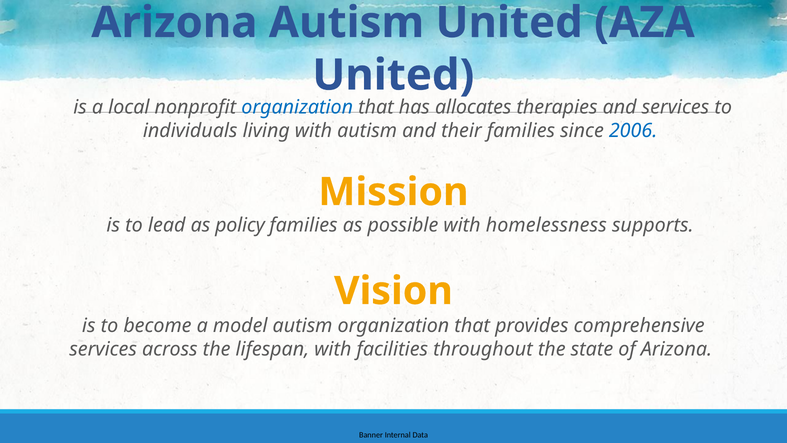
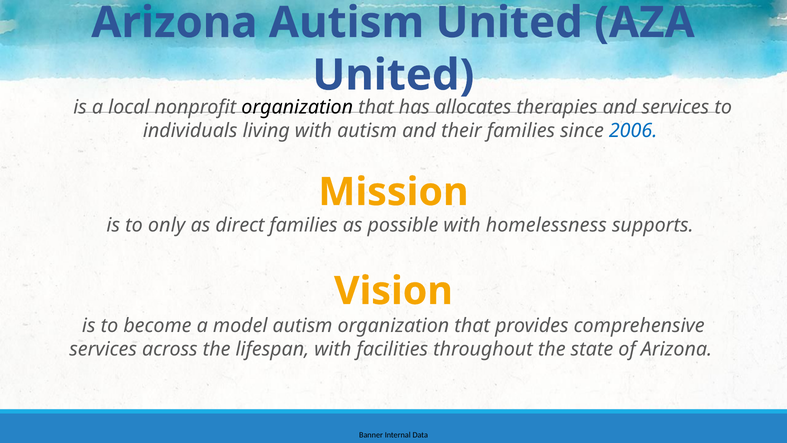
organization colour: blue -> black (297, 107)
lead: lead -> only (167, 225)
policy: policy -> direct (240, 225)
